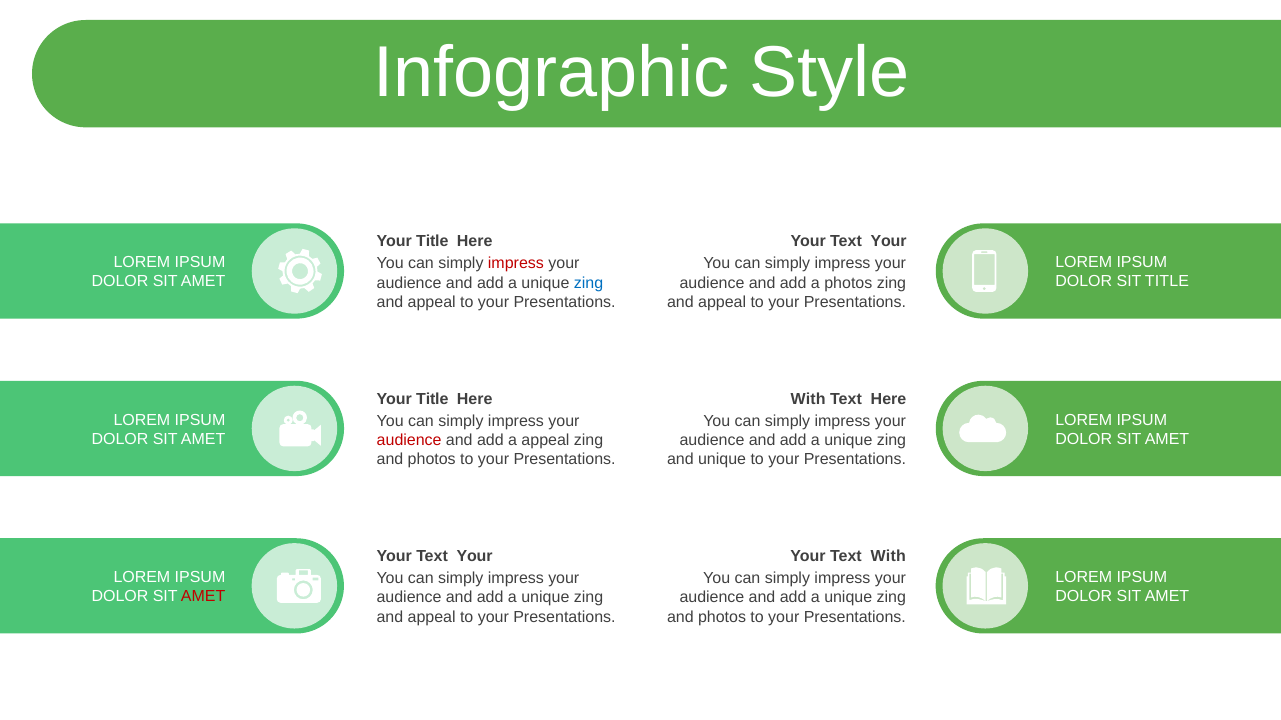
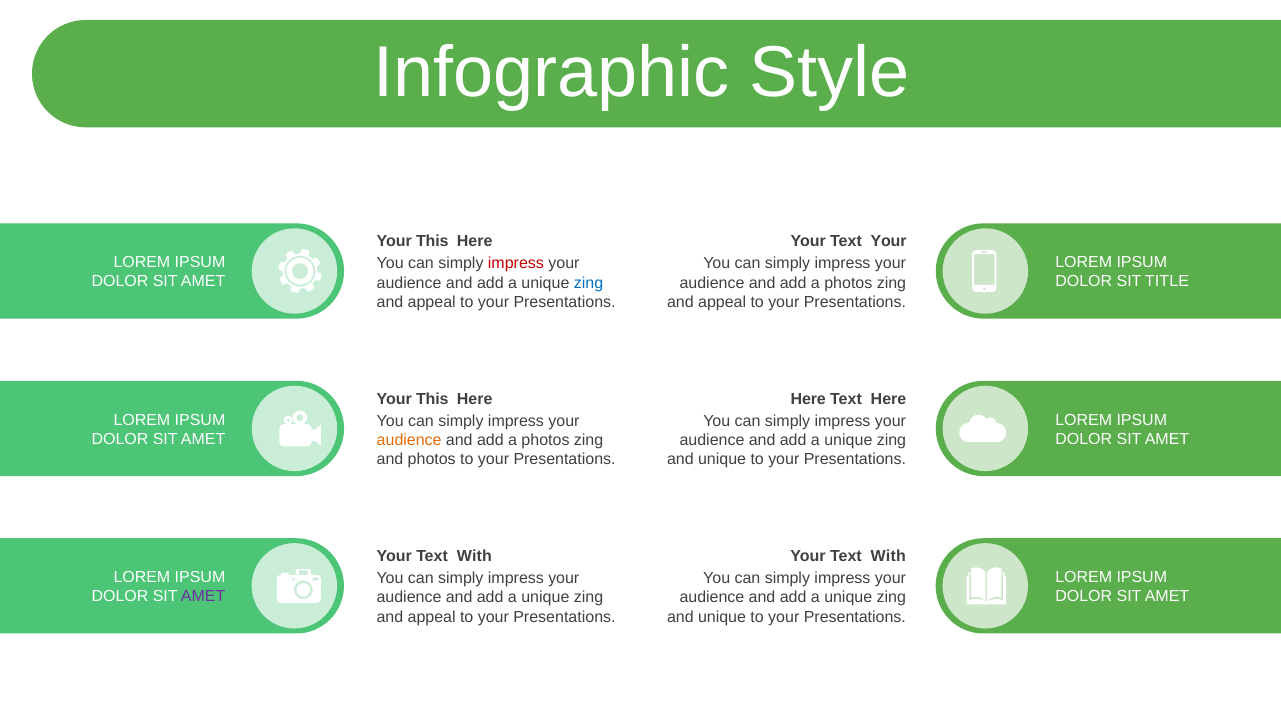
Title: Title -> This (432, 242)
Title: Title -> This (432, 399)
With: With -> Here (808, 399)
audience colour: red -> orange (409, 441)
appeal: appeal -> photos (546, 441)
Your: Your -> With (474, 557)
AMET colour: red -> purple (203, 597)
photos: photos -> unique (722, 617)
